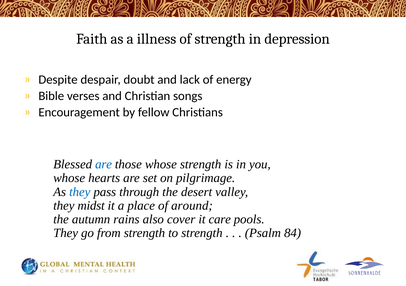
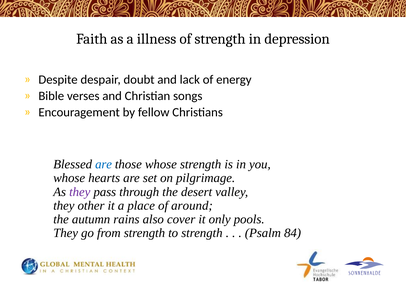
they colour: blue -> purple (80, 192)
midst: midst -> other (91, 206)
care: care -> only (220, 220)
